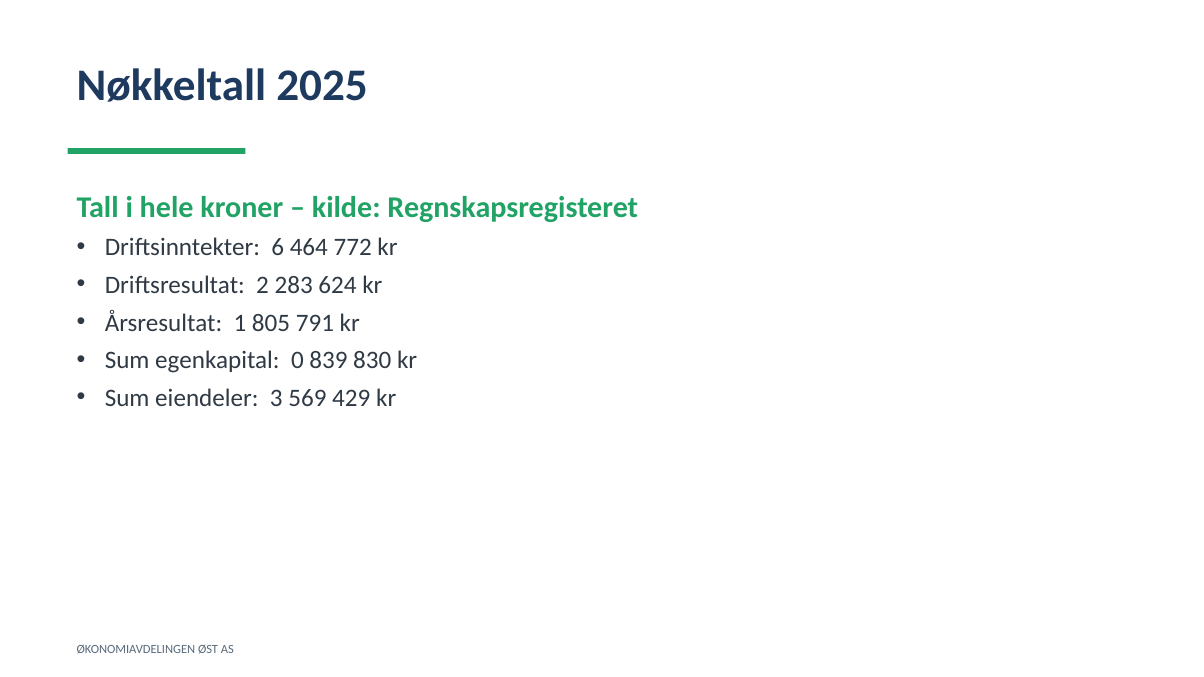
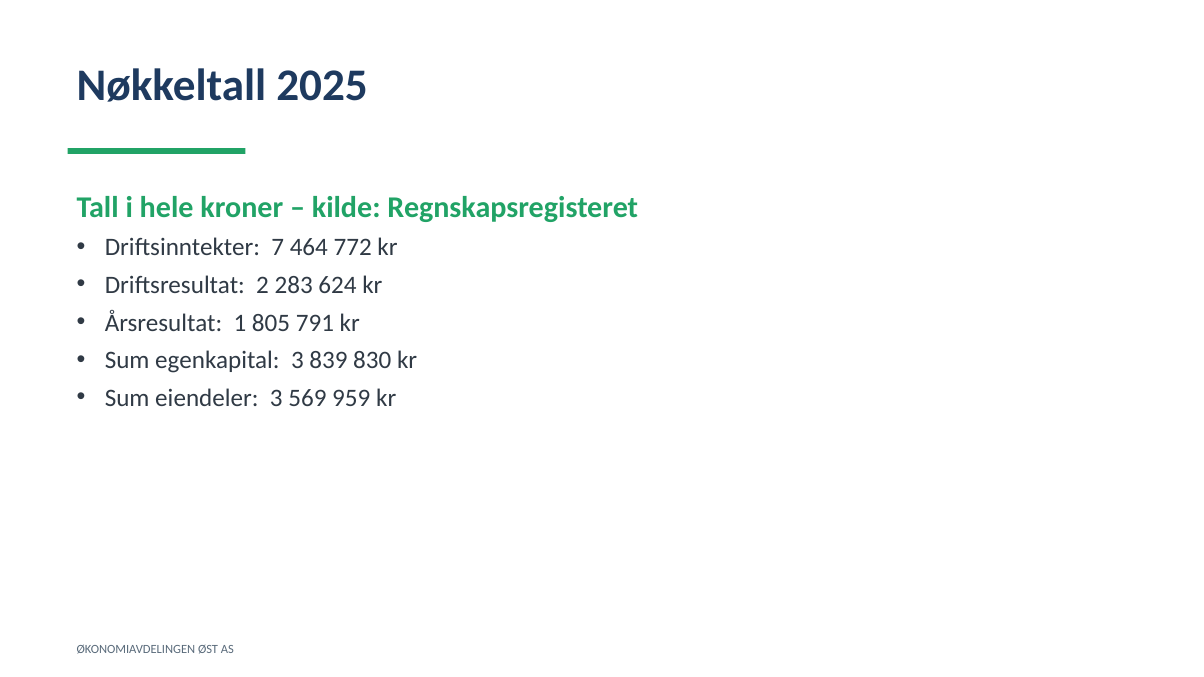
6: 6 -> 7 (278, 248)
egenkapital 0: 0 -> 3 (297, 361)
429: 429 -> 959 (351, 398)
